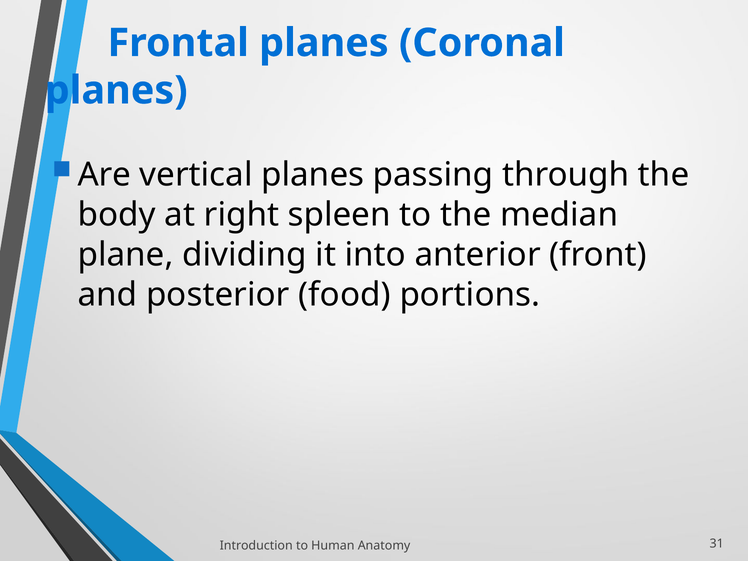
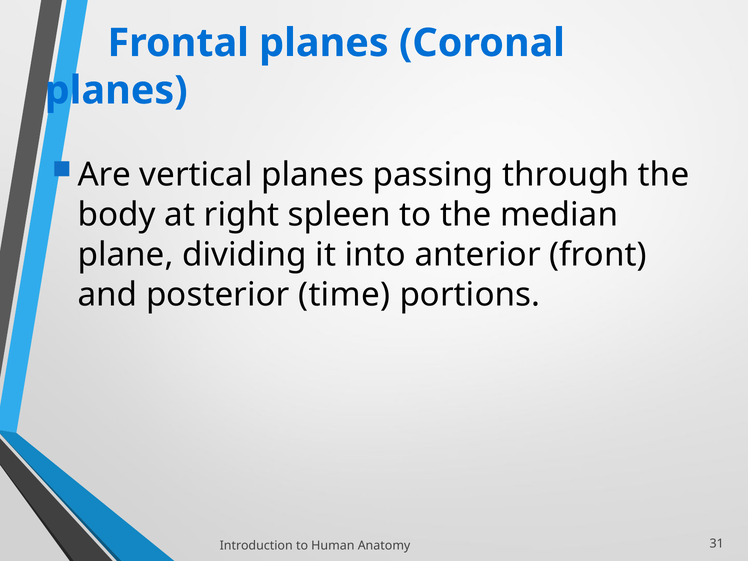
food: food -> time (344, 295)
